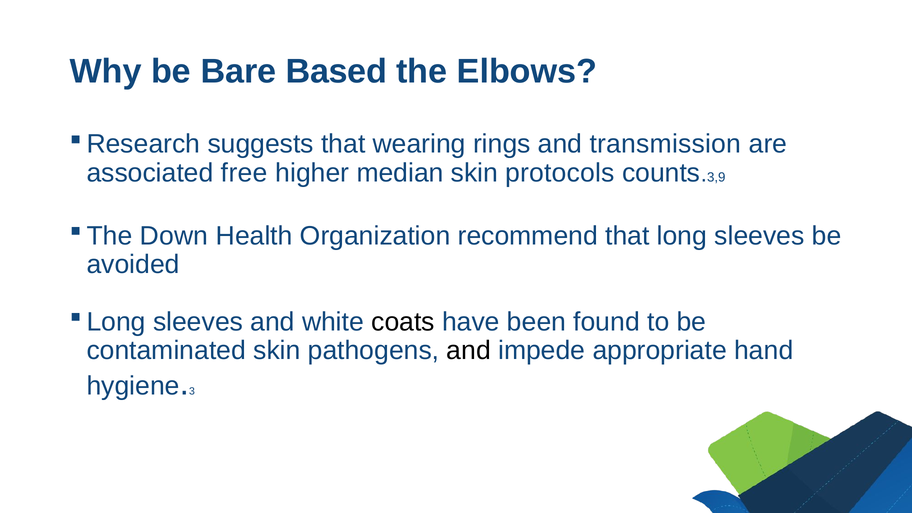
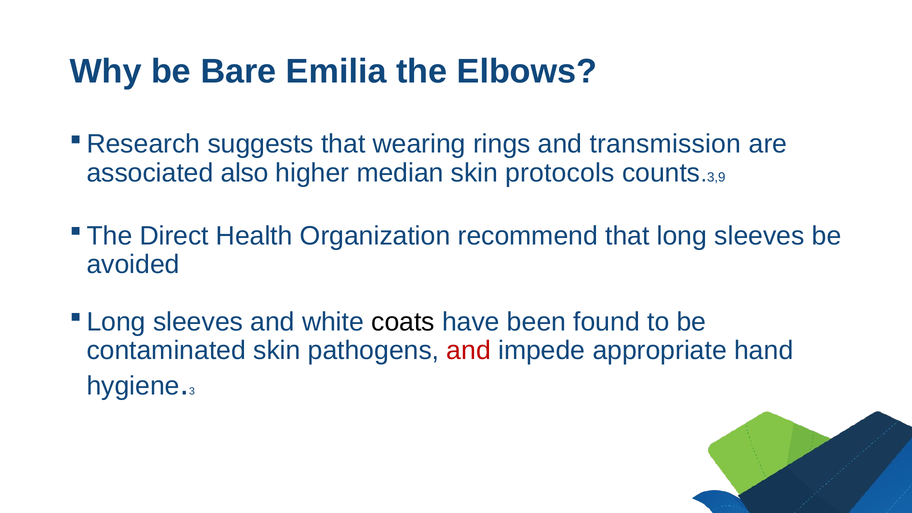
Based: Based -> Emilia (336, 71)
free: free -> also (245, 173)
Down: Down -> Direct (174, 236)
and colour: black -> red (469, 351)
